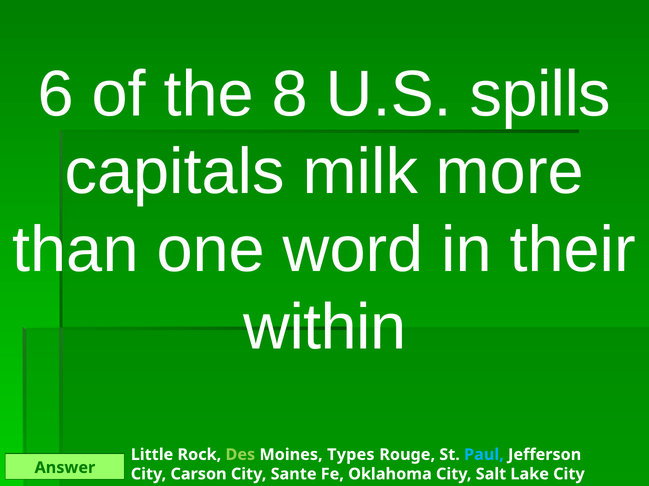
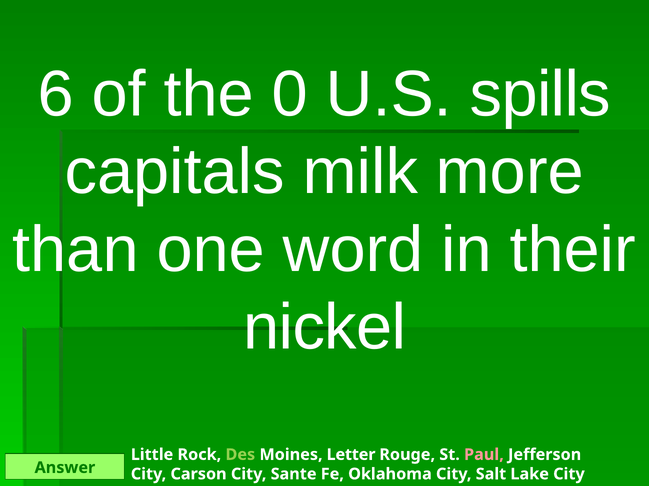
8: 8 -> 0 (290, 94)
within: within -> nickel (325, 328)
Types: Types -> Letter (351, 455)
Paul colour: light blue -> pink (484, 455)
